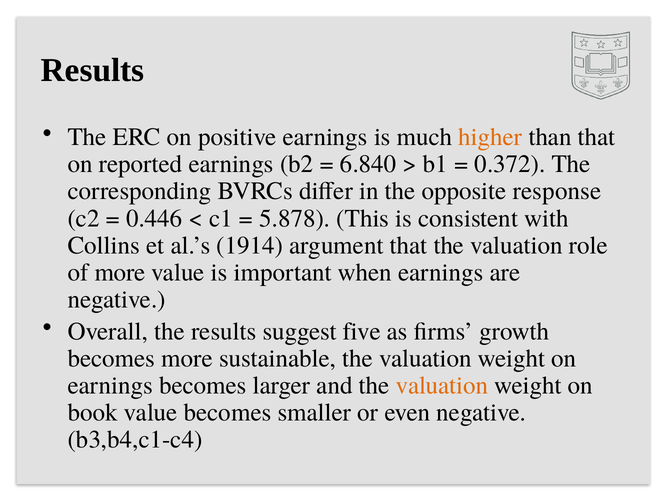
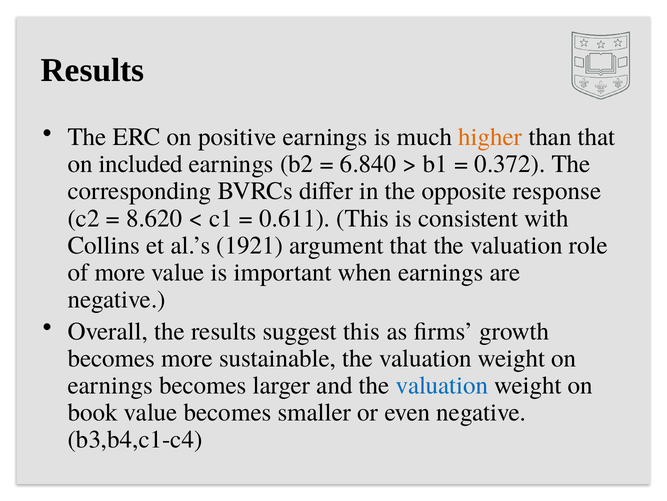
reported: reported -> included (141, 164)
0.446: 0.446 -> 8.620 (154, 218)
5.878: 5.878 -> 0.611 (295, 218)
1914: 1914 -> 1921 (250, 245)
suggest five: five -> this (362, 331)
valuation colour: orange -> blue (442, 385)
